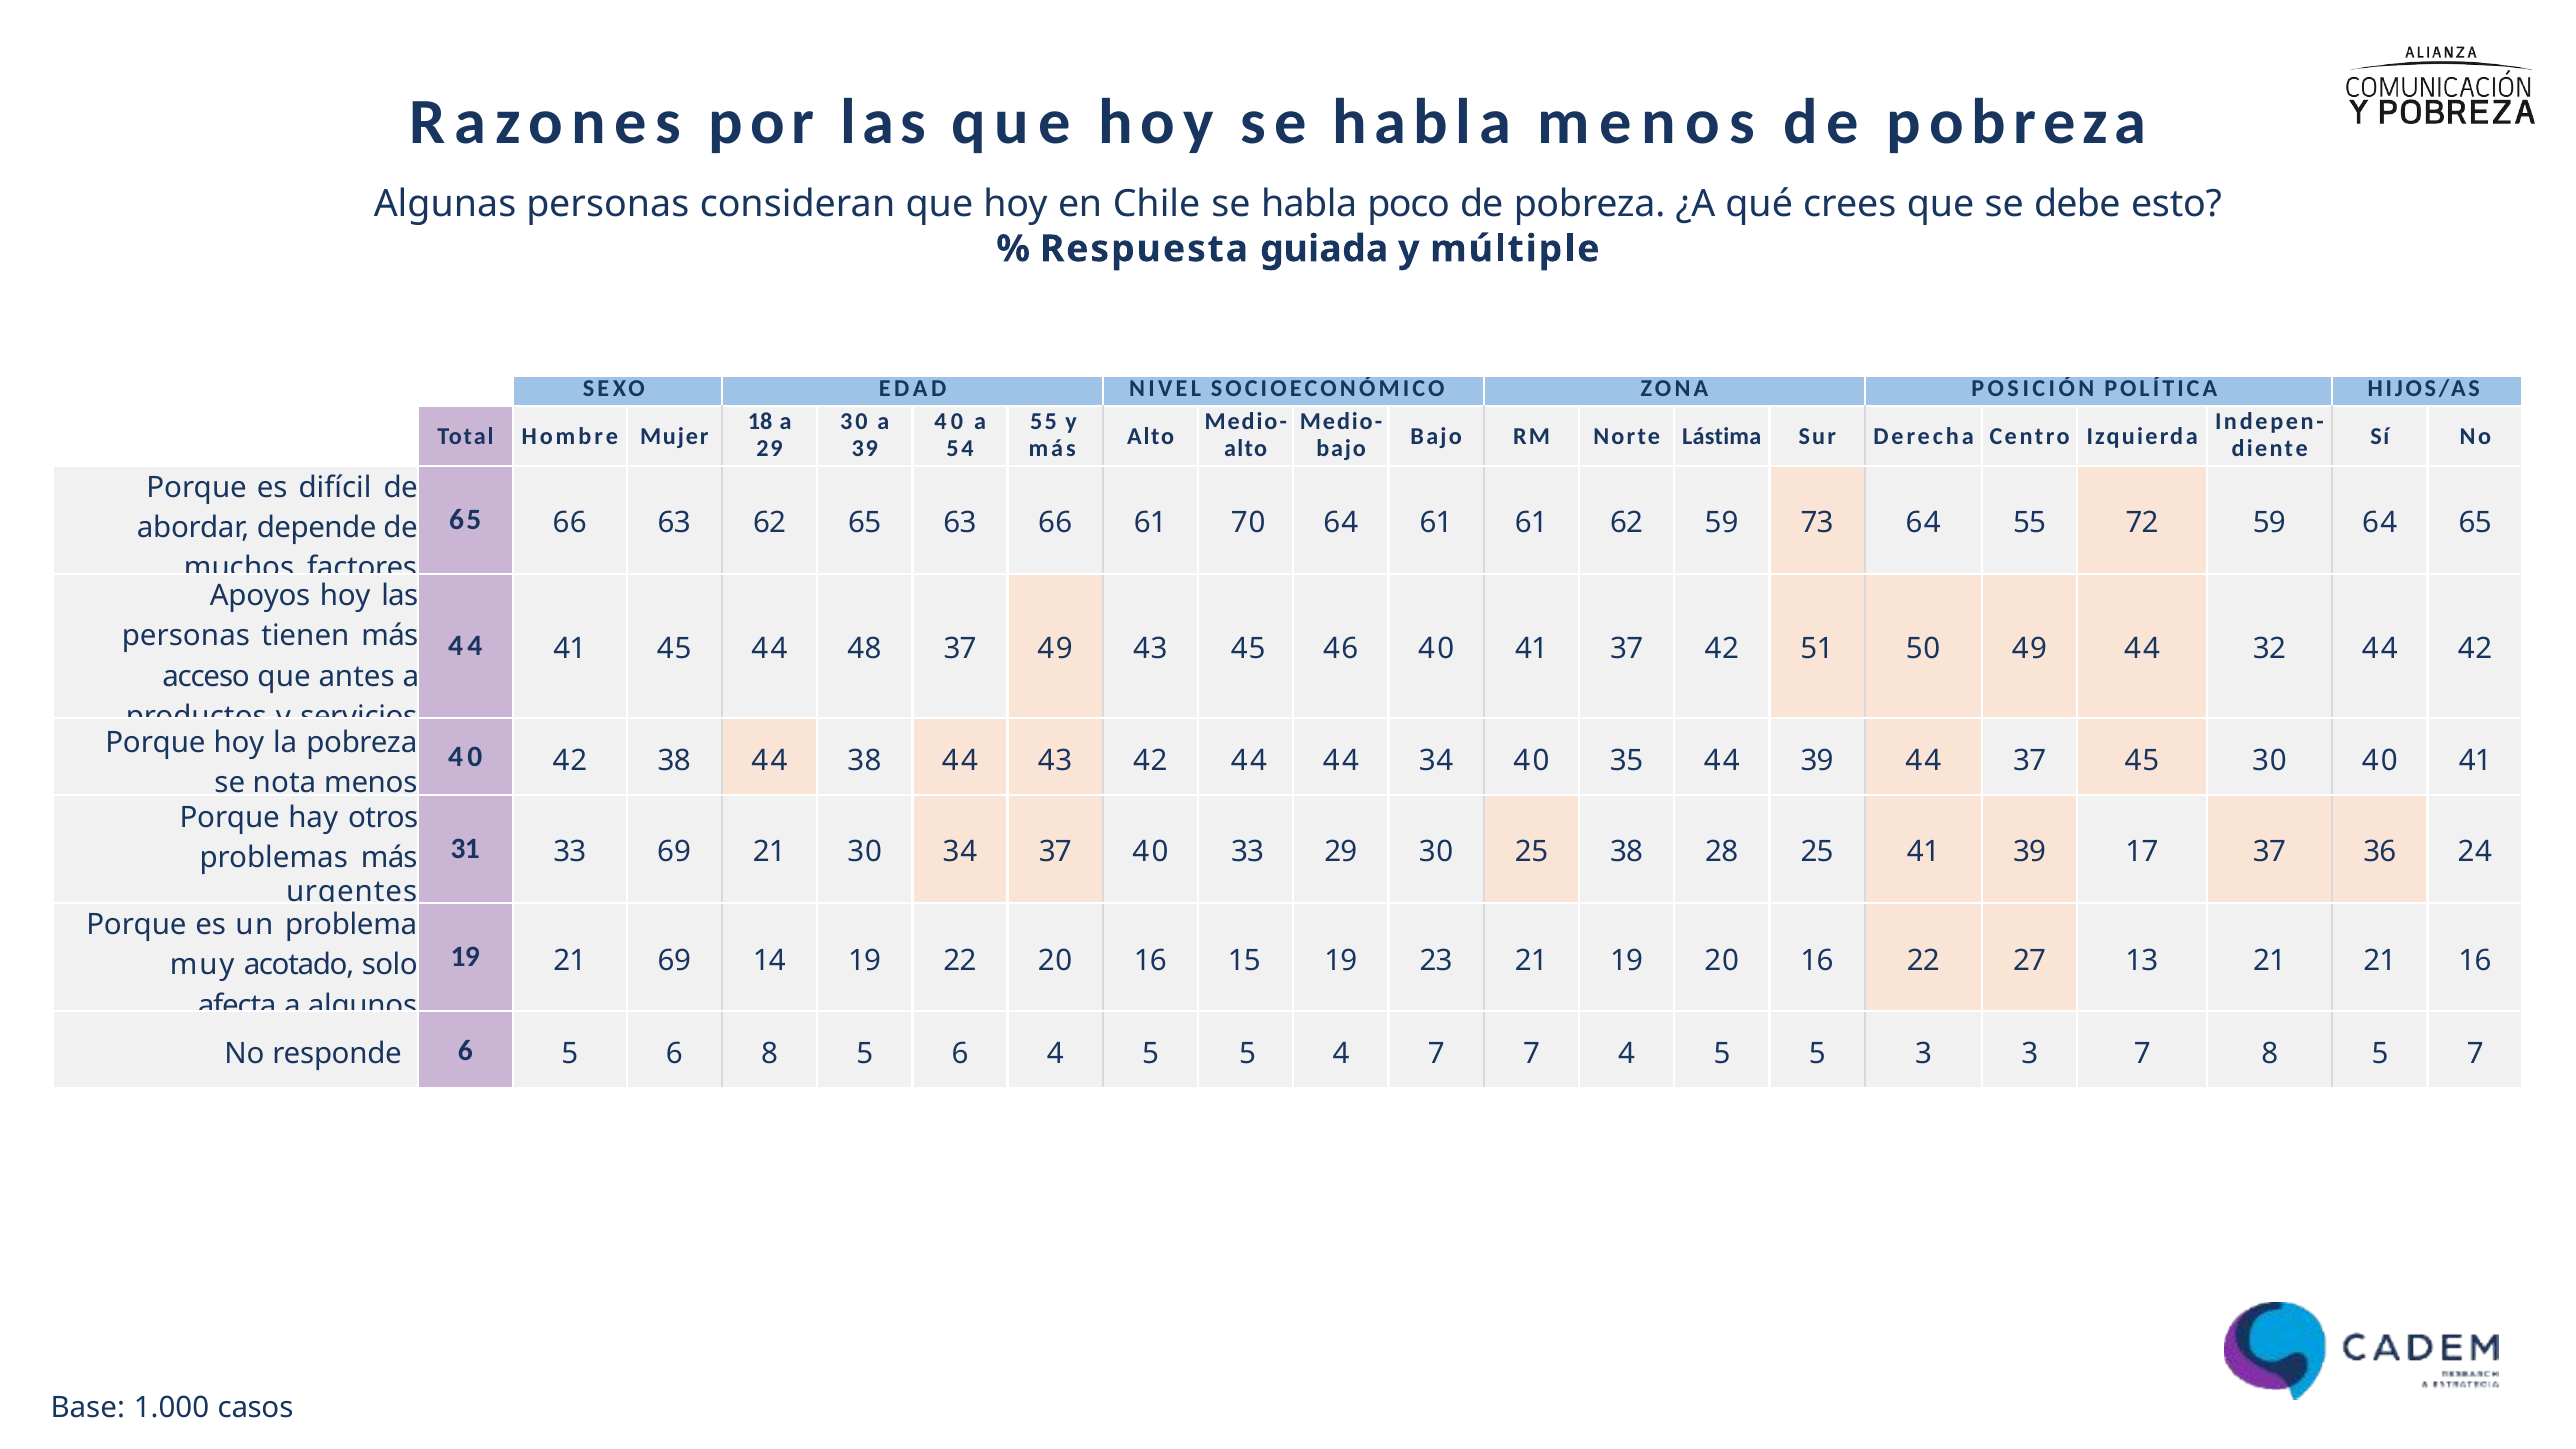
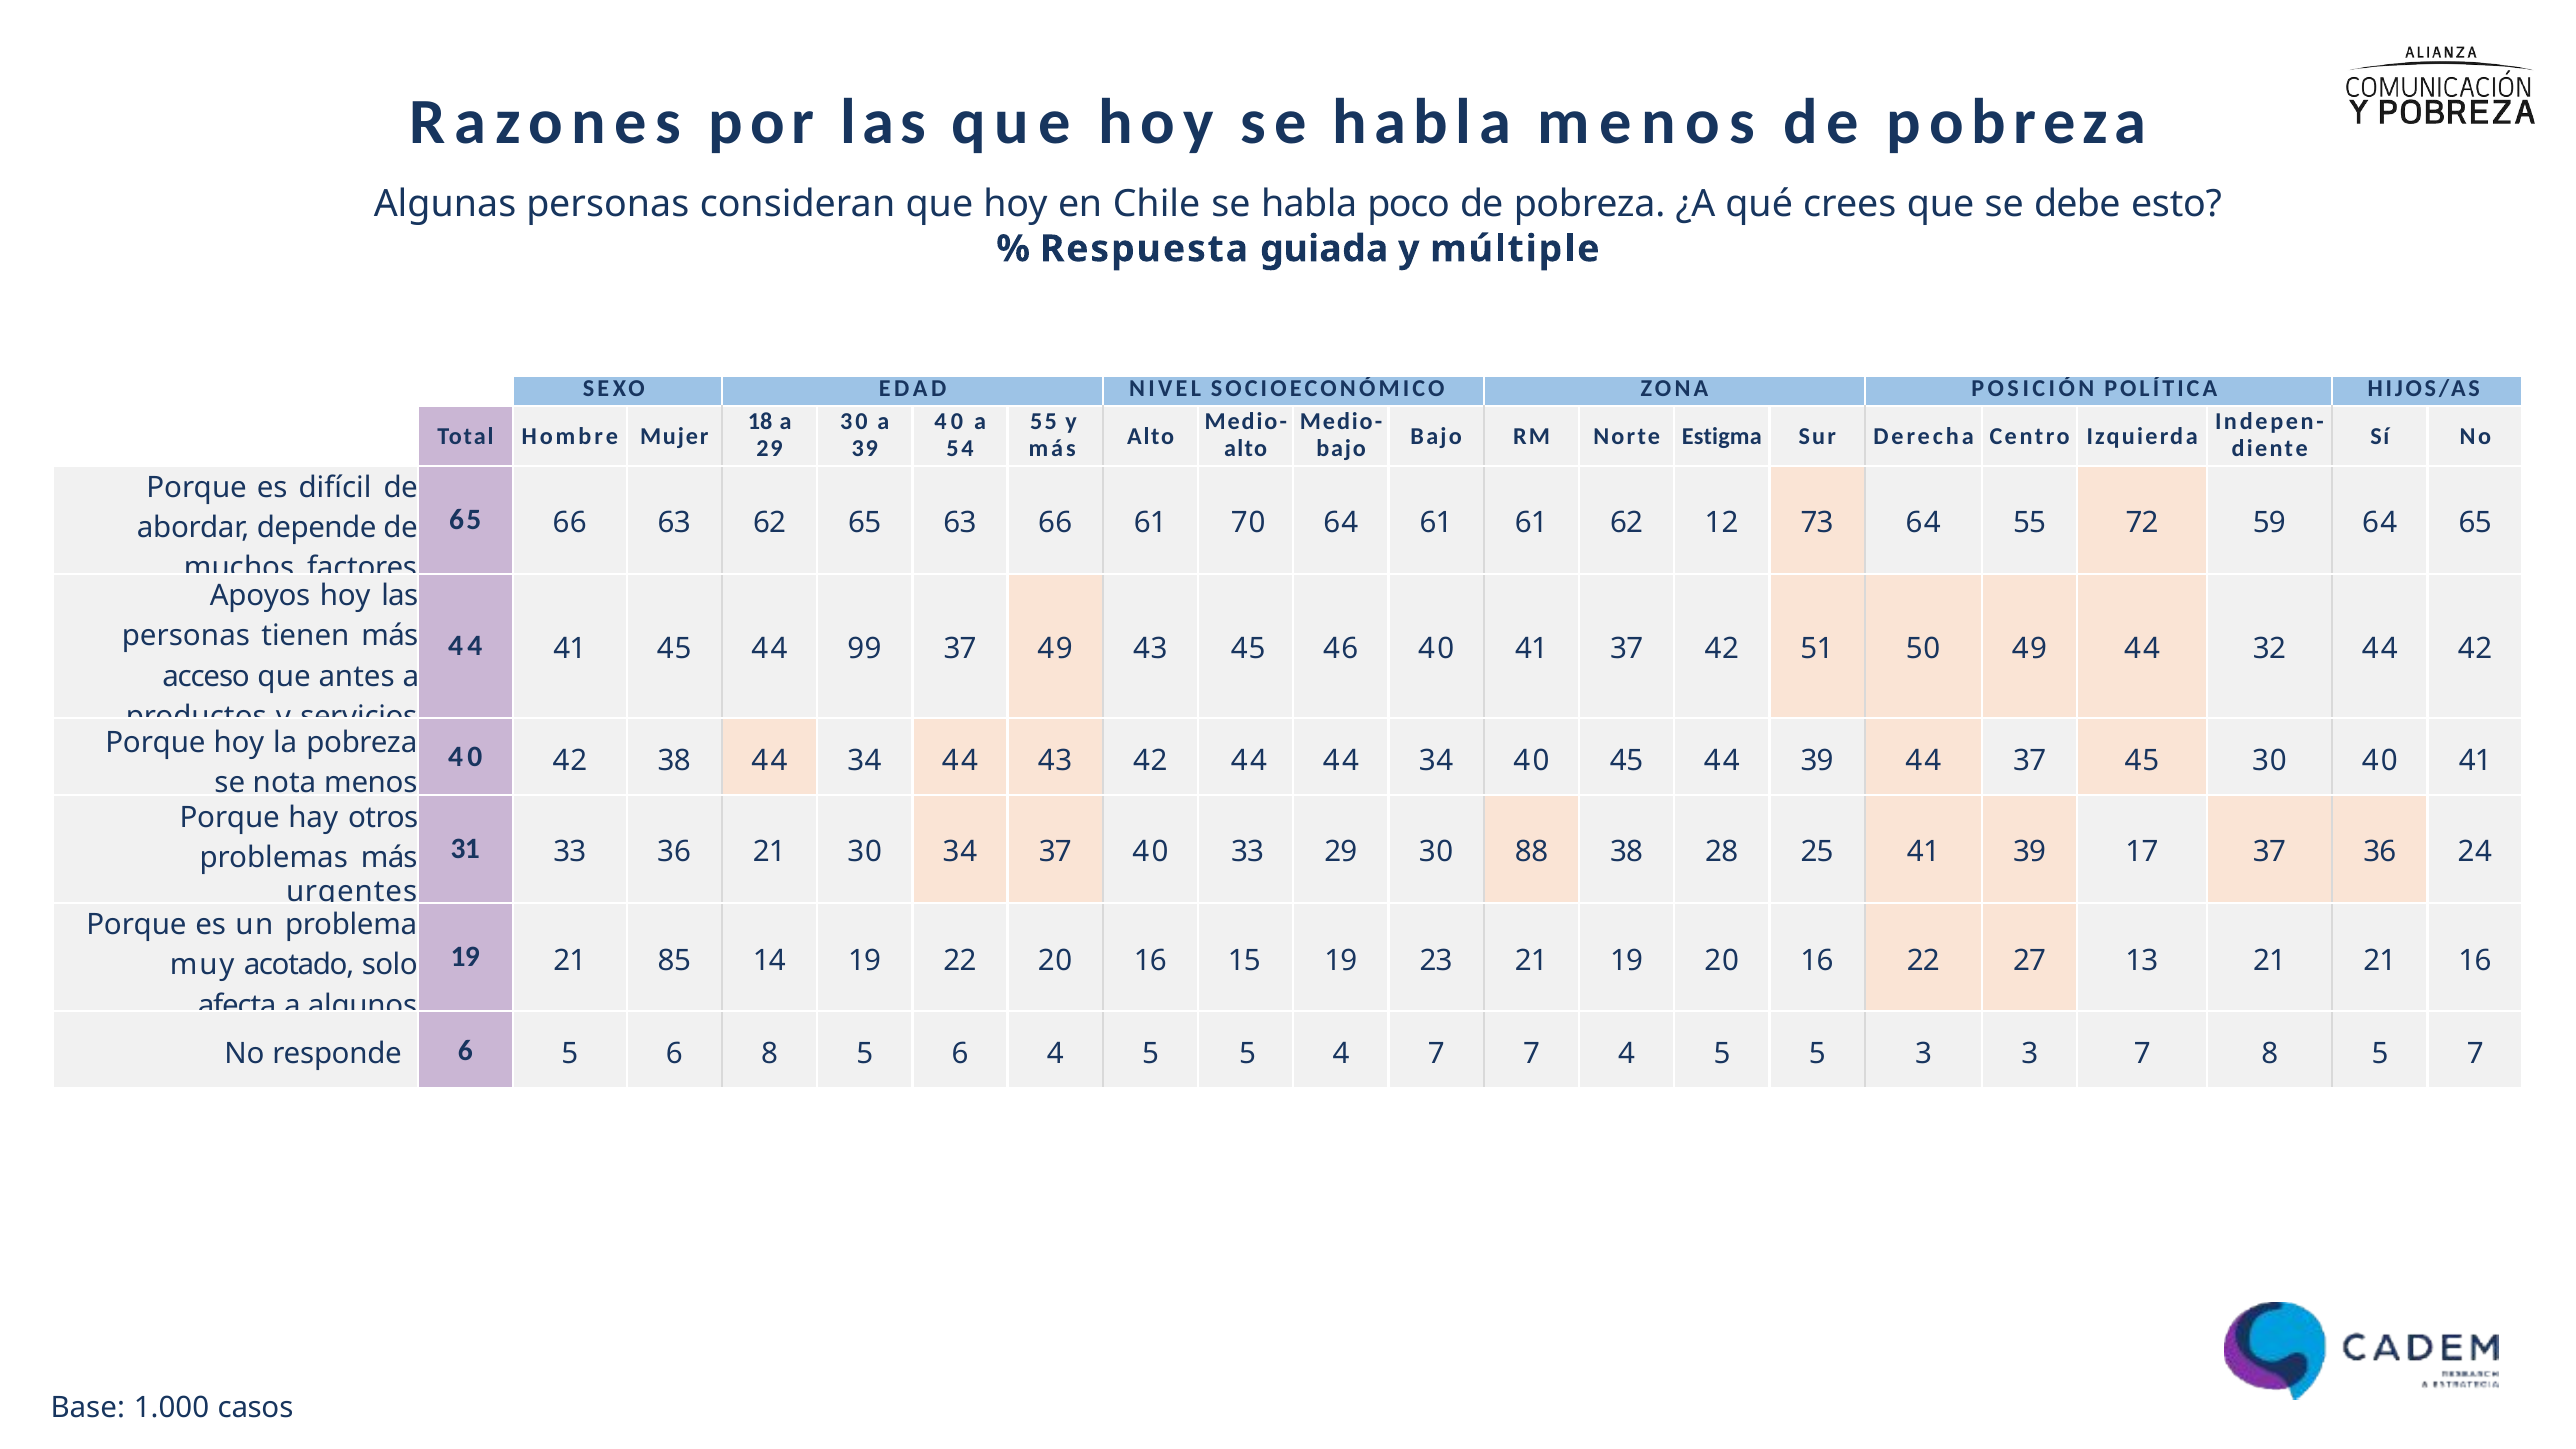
Lástima: Lástima -> Estigma (1722, 437)
62 59: 59 -> 12 (1722, 523)
48: 48 -> 99 (865, 649)
38 44 38: 38 -> 34 (865, 760)
40 35: 35 -> 45 (1627, 760)
33 69: 69 -> 36 (674, 852)
30 25: 25 -> 88 (1532, 852)
21 69: 69 -> 85 (674, 960)
